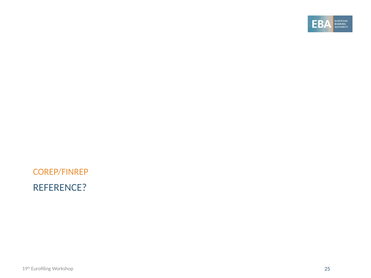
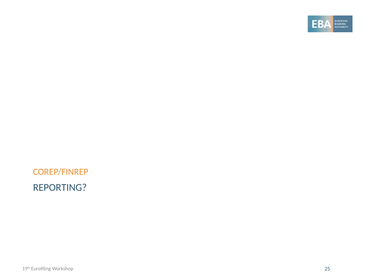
REFERENCE: REFERENCE -> REPORTING (60, 188)
